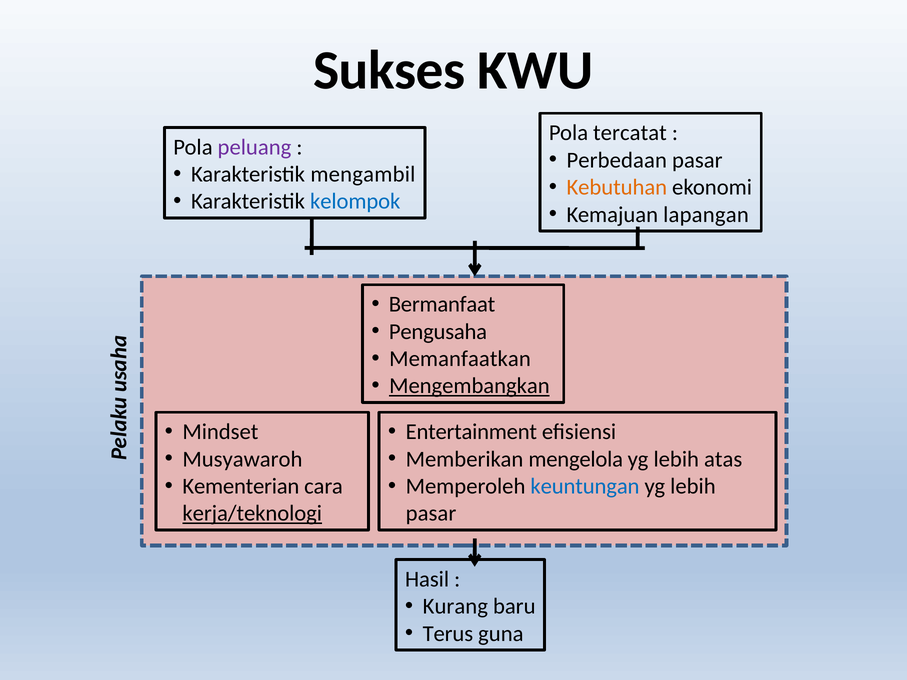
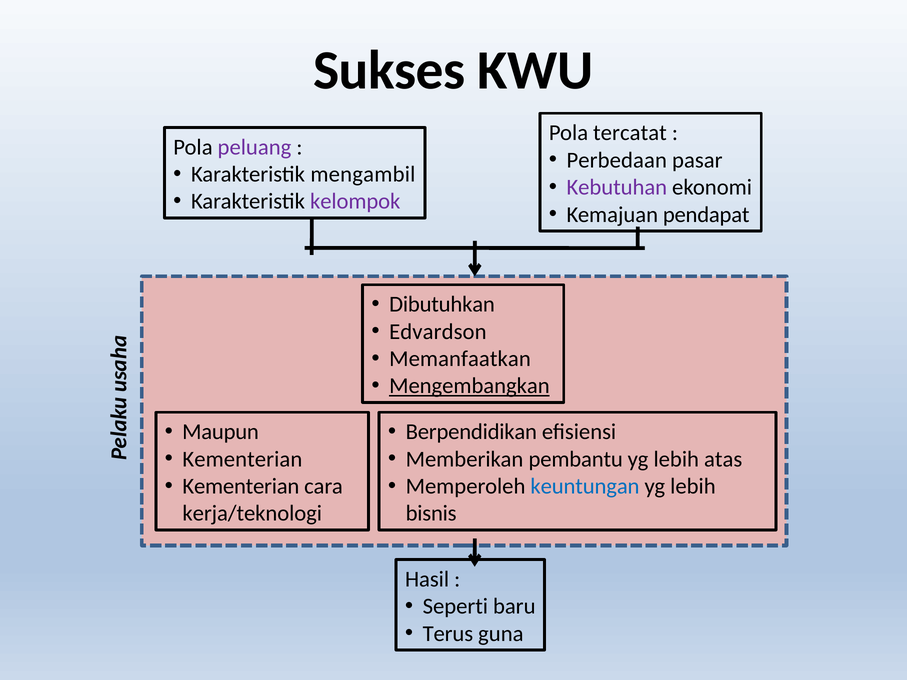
Kebutuhan colour: orange -> purple (617, 187)
kelompok colour: blue -> purple (355, 202)
lapangan: lapangan -> pendapat (706, 215)
Bermanfaat: Bermanfaat -> Dibutuhkan (442, 304)
Pengusaha: Pengusaha -> Edvardson (438, 332)
Mindset: Mindset -> Maupun (221, 432)
Entertainment: Entertainment -> Berpendidikan (471, 432)
Musyawaroh: Musyawaroh -> Kementerian (242, 459)
mengelola: mengelola -> pembantu (576, 459)
kerja/teknologi underline: present -> none (252, 514)
pasar: pasar -> bisnis (431, 514)
Kurang: Kurang -> Seperti (455, 607)
